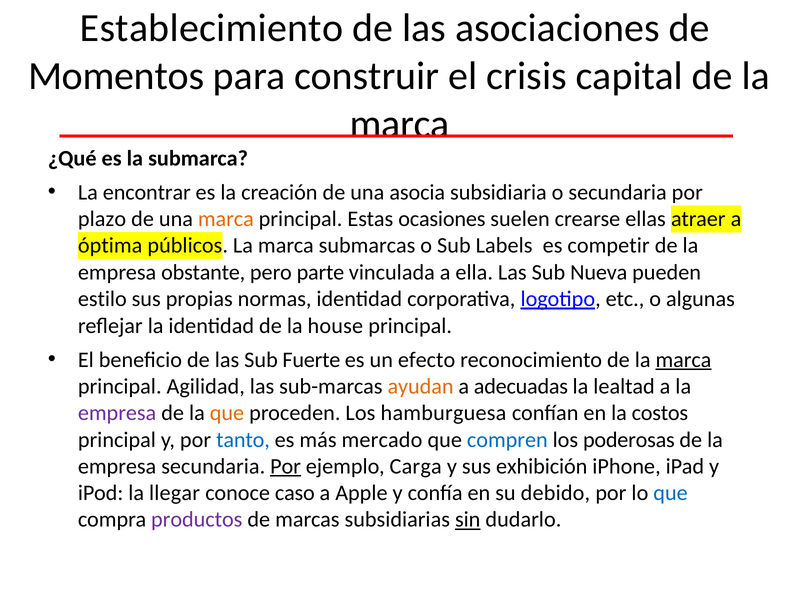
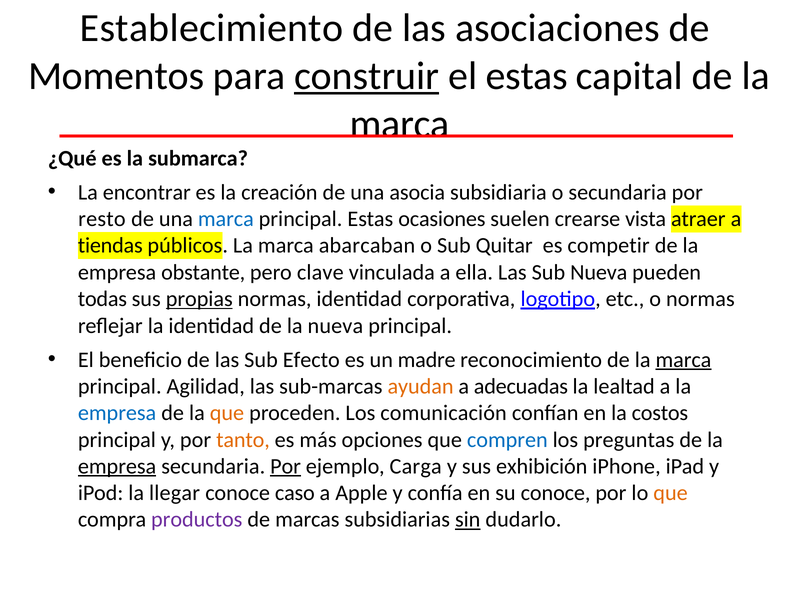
construir underline: none -> present (367, 76)
el crisis: crisis -> estas (527, 76)
plazo: plazo -> resto (102, 219)
marca colour: orange -> blue (226, 219)
ellas: ellas -> vista (646, 219)
óptima: óptima -> tiendas (110, 246)
submarcas: submarcas -> abarcaban (367, 246)
Labels: Labels -> Quitar (504, 246)
parte: parte -> clave (320, 272)
estilo: estilo -> todas (102, 299)
propias underline: none -> present (199, 299)
o algunas: algunas -> normas (700, 299)
la house: house -> nueva (335, 326)
Fuerte: Fuerte -> Efecto (311, 360)
efecto: efecto -> madre (427, 360)
empresa colour: purple -> blue (117, 413)
hamburguesa: hamburguesa -> comunicación (444, 413)
tanto colour: blue -> orange (243, 440)
mercado: mercado -> opciones (382, 440)
poderosas: poderosas -> preguntas (629, 440)
empresa underline: none -> present (117, 467)
su debido: debido -> conoce (556, 493)
que colour: blue -> orange (671, 493)
